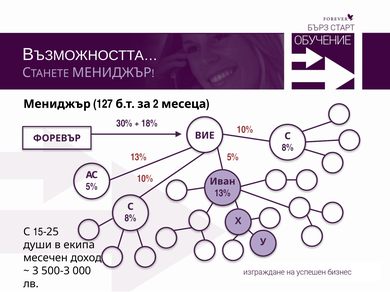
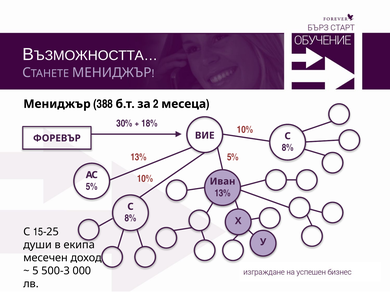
127: 127 -> 388 (103, 104)
3: 3 -> 5 (35, 271)
